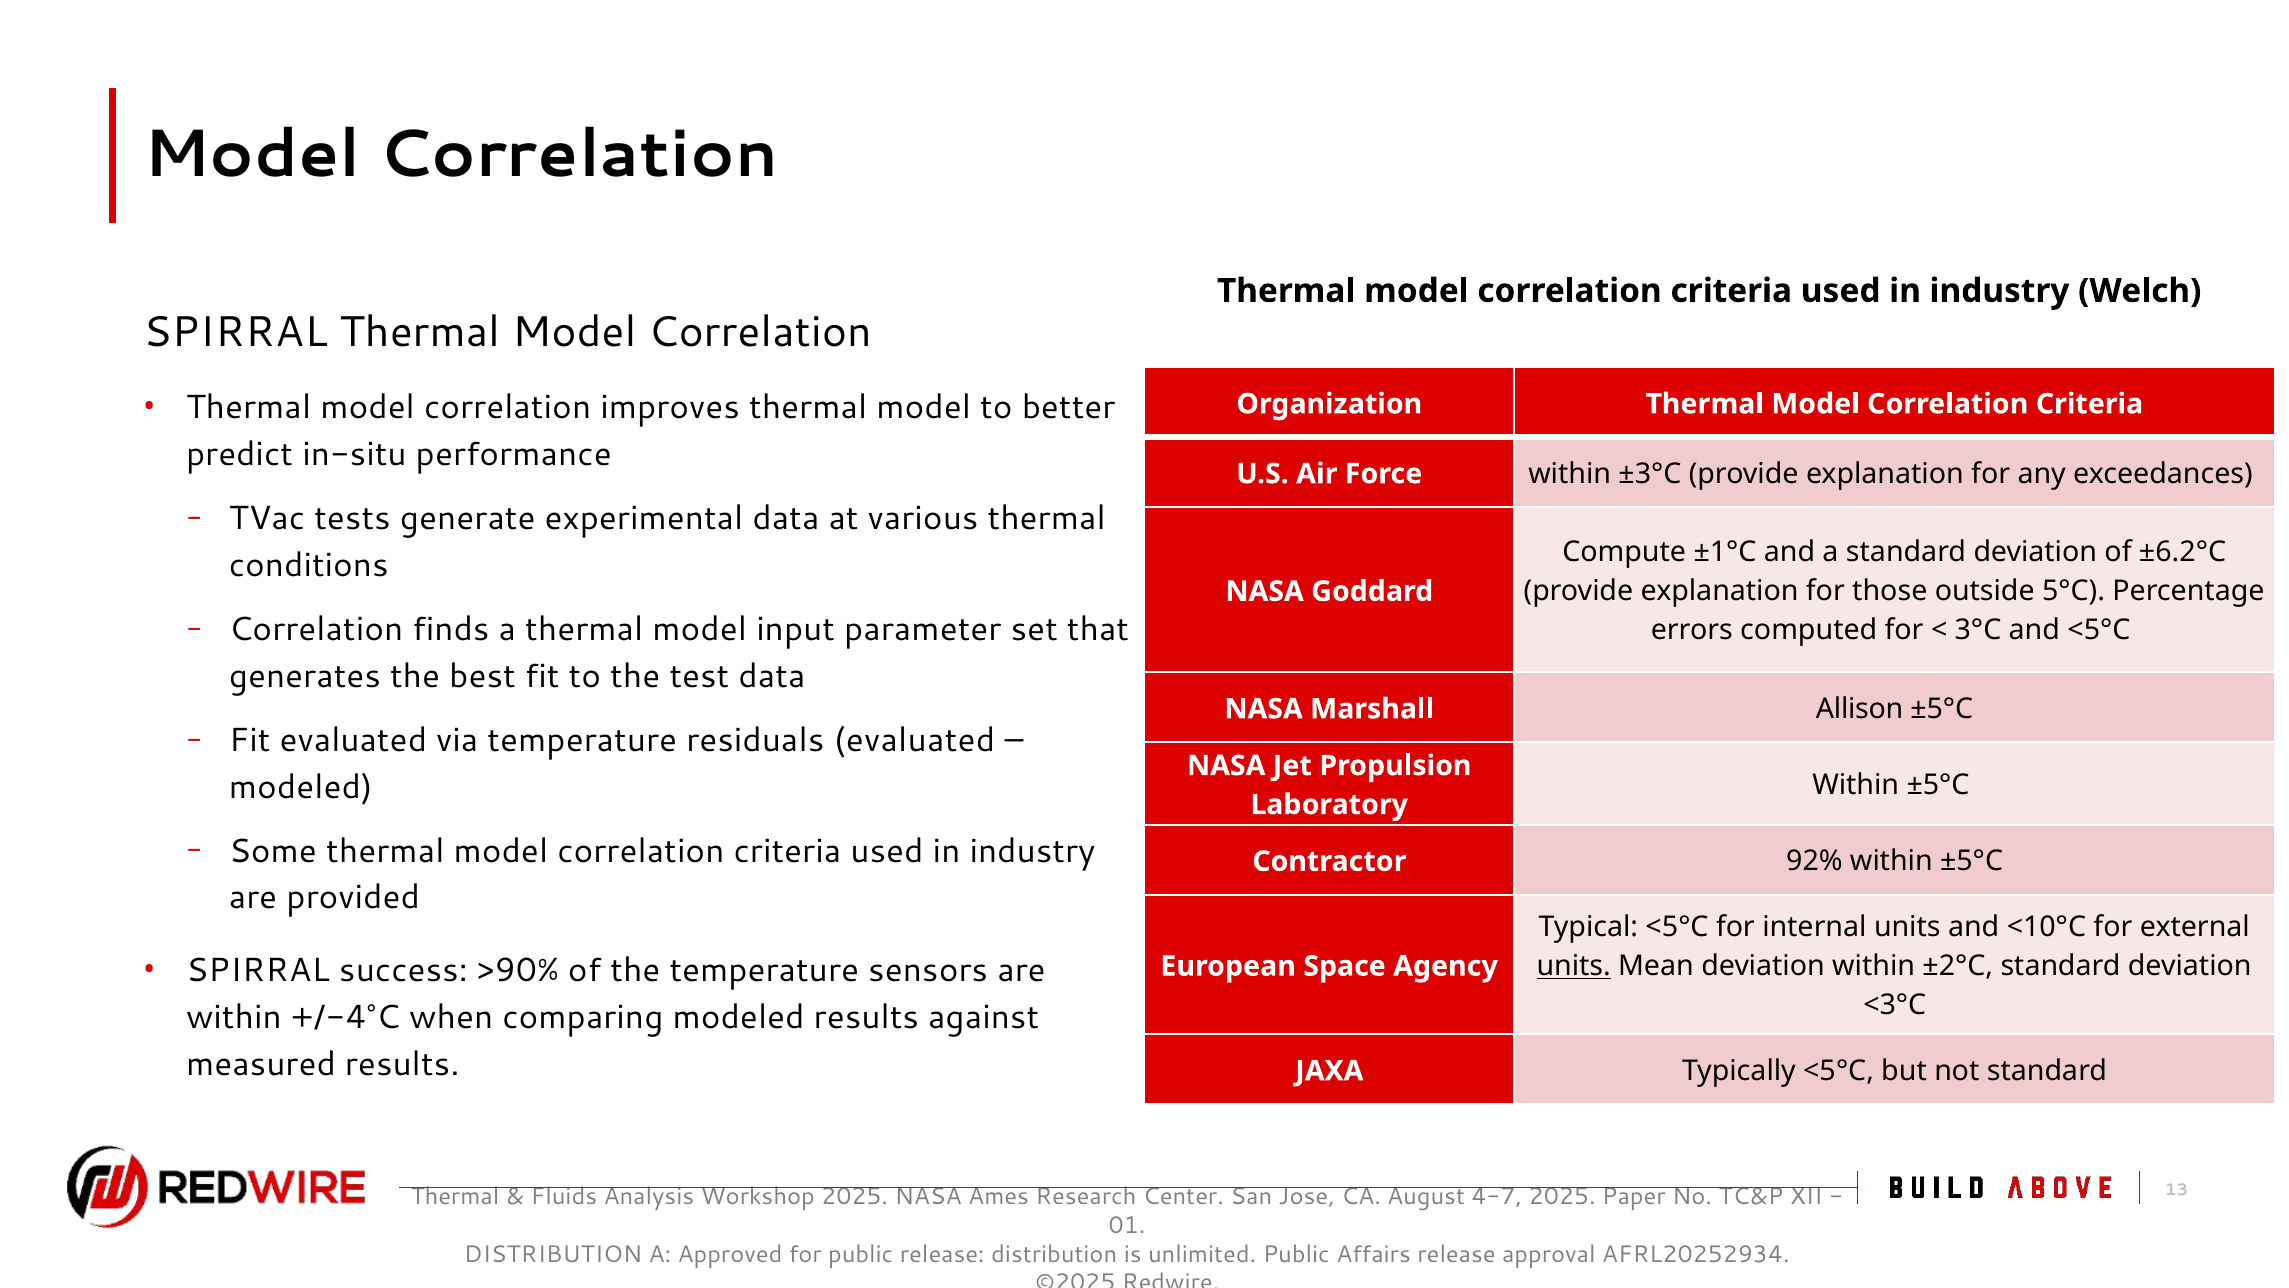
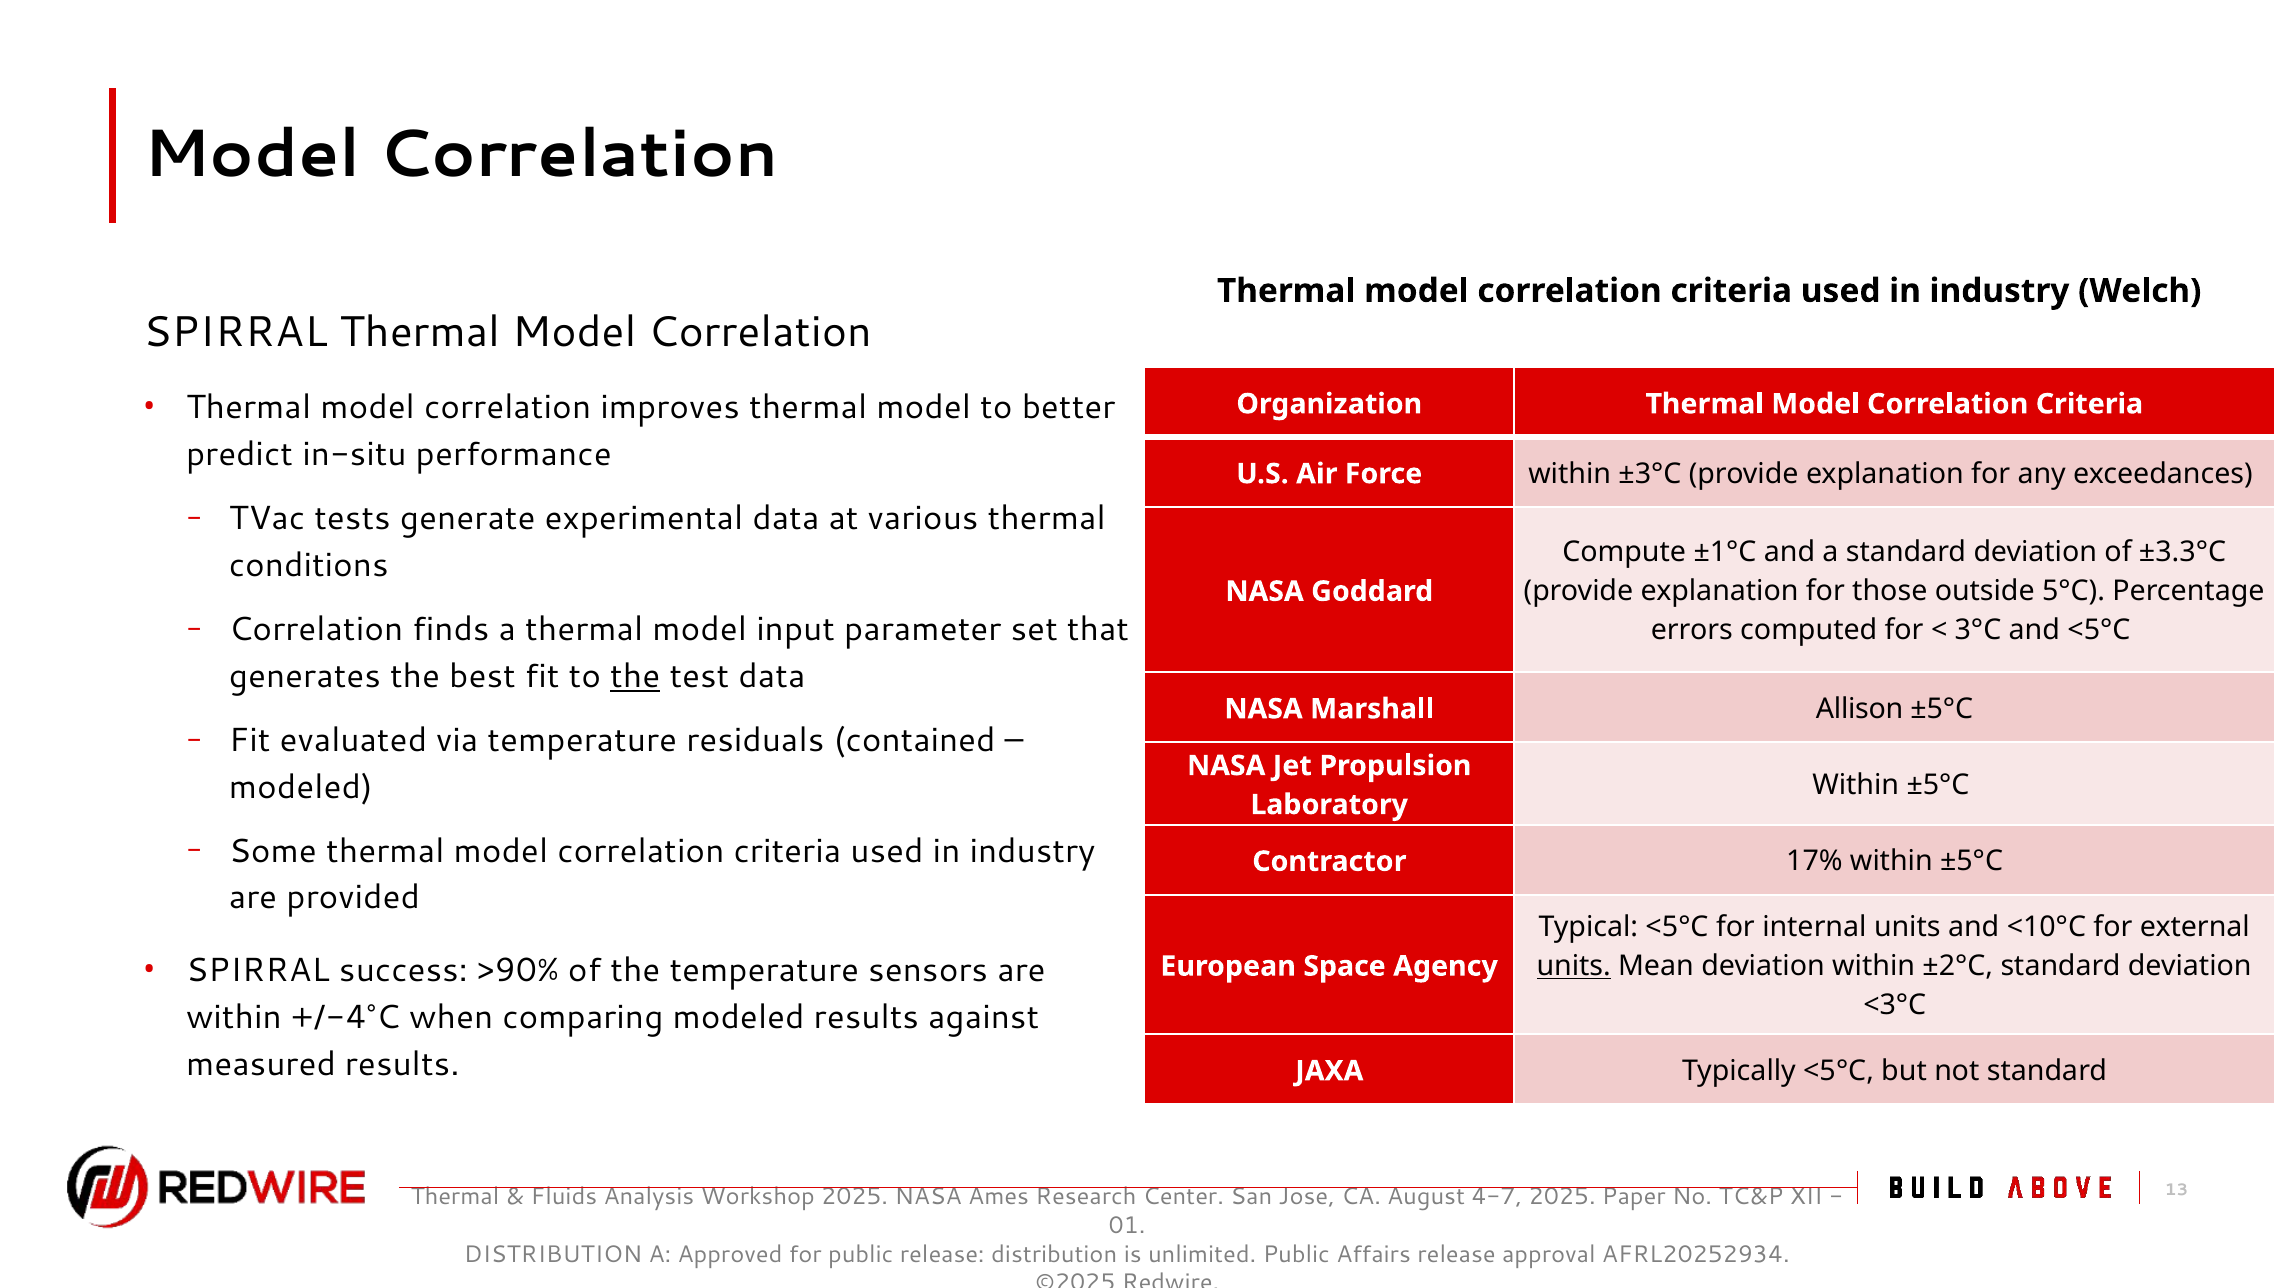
±6.2°C: ±6.2°C -> ±3.3°C (2183, 552)
the underline: none -> present (635, 676)
residuals evaluated: evaluated -> contained (915, 740)
92%: 92% -> 17% (1814, 861)
